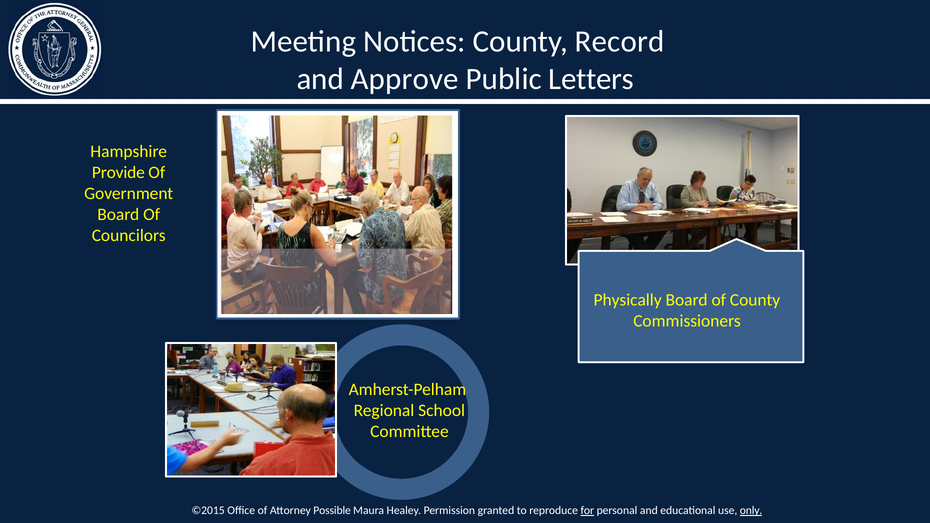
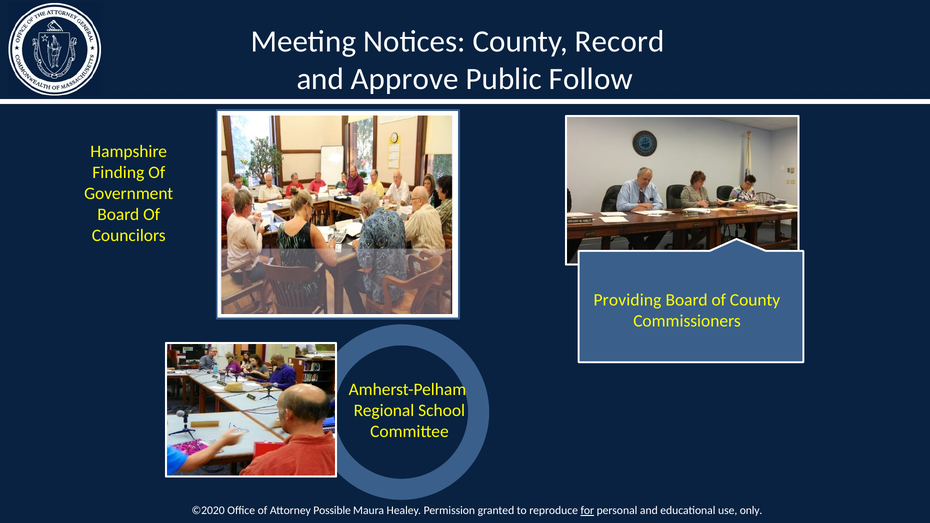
Letters: Letters -> Follow (591, 79)
Provide: Provide -> Finding (118, 173)
Physically: Physically -> Providing (627, 300)
©2015: ©2015 -> ©2020 (208, 511)
only underline: present -> none (751, 511)
